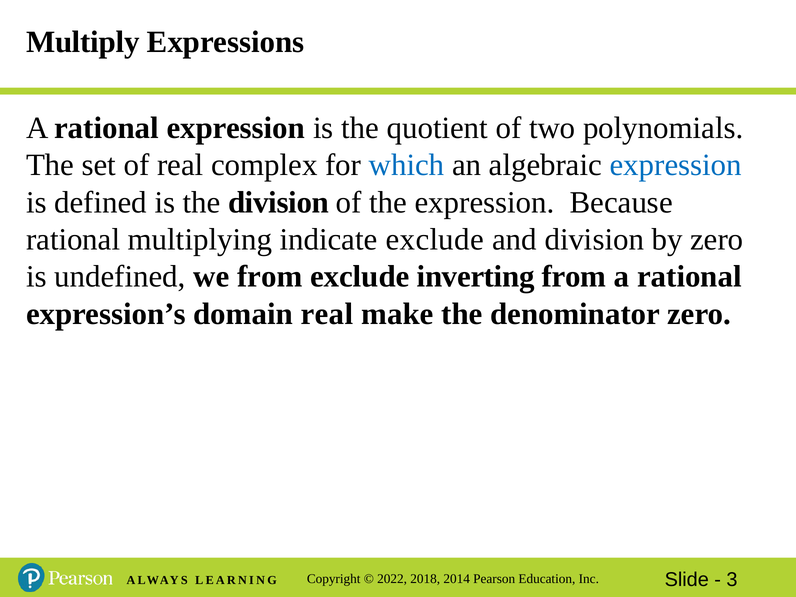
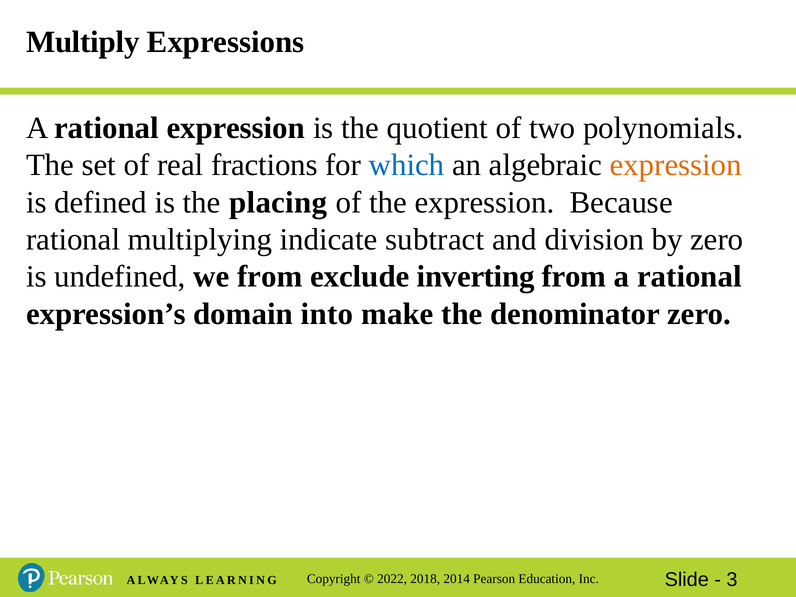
complex: complex -> fractions (264, 165)
expression colour: blue -> orange (676, 165)
the division: division -> placing (278, 202)
indicate exclude: exclude -> subtract (435, 240)
domain real: real -> into (327, 314)
